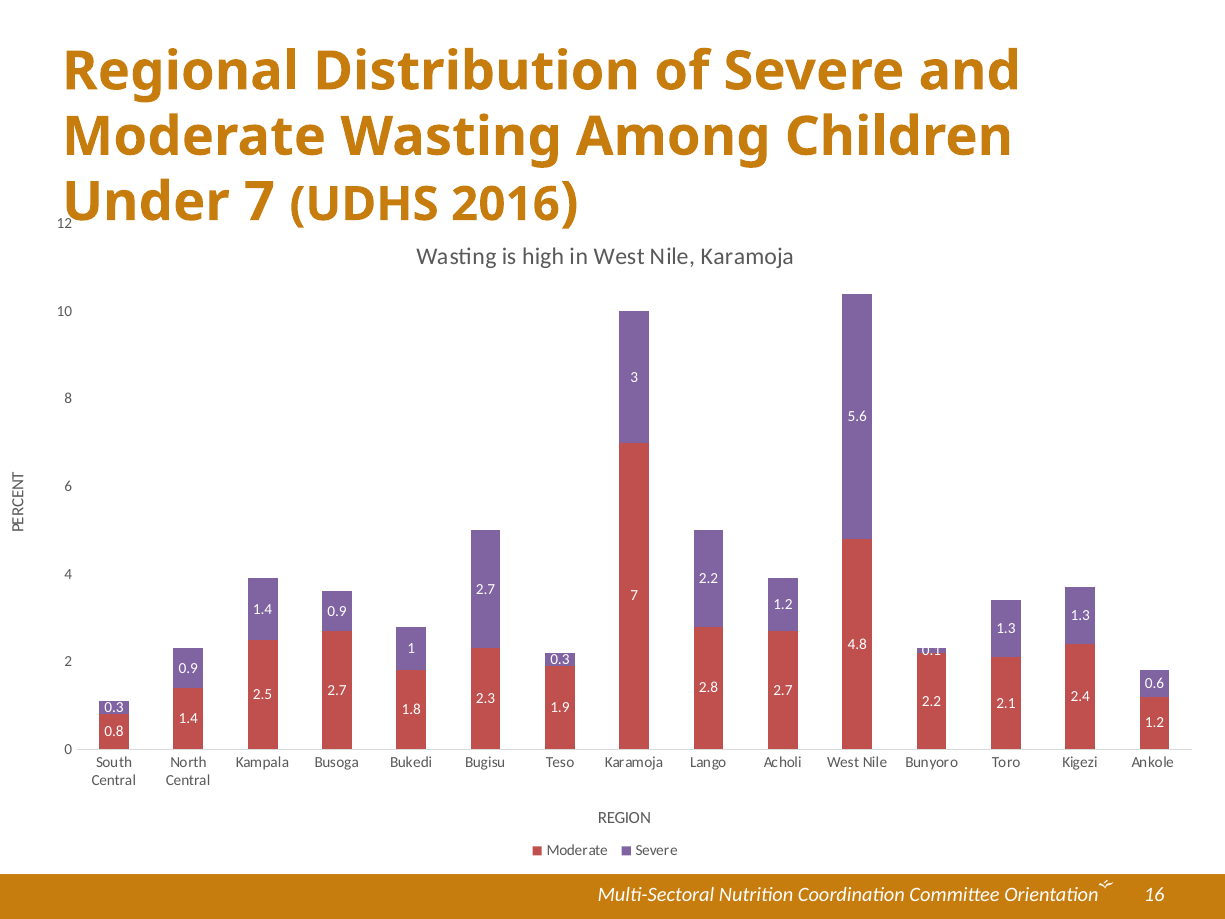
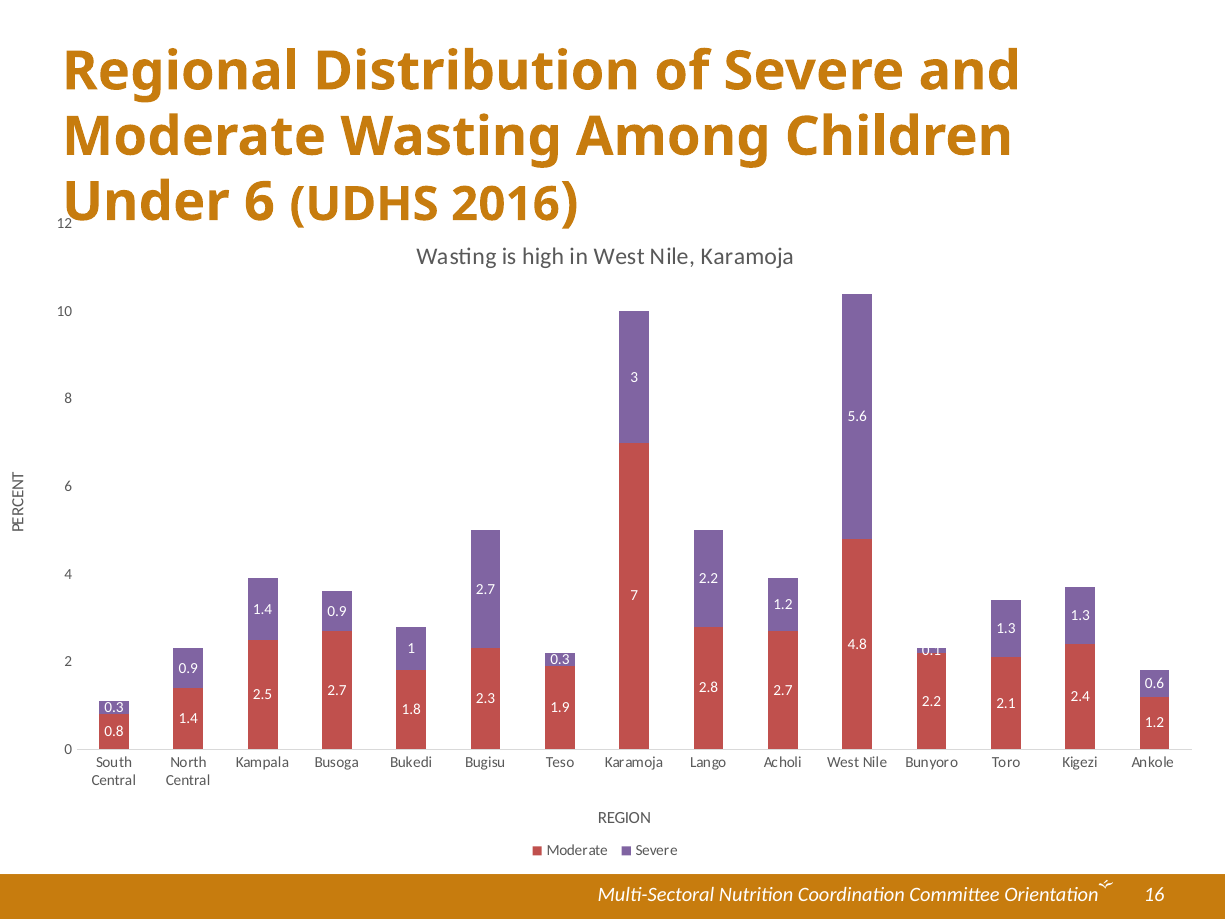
7: 7 -> 6 (259, 202)
